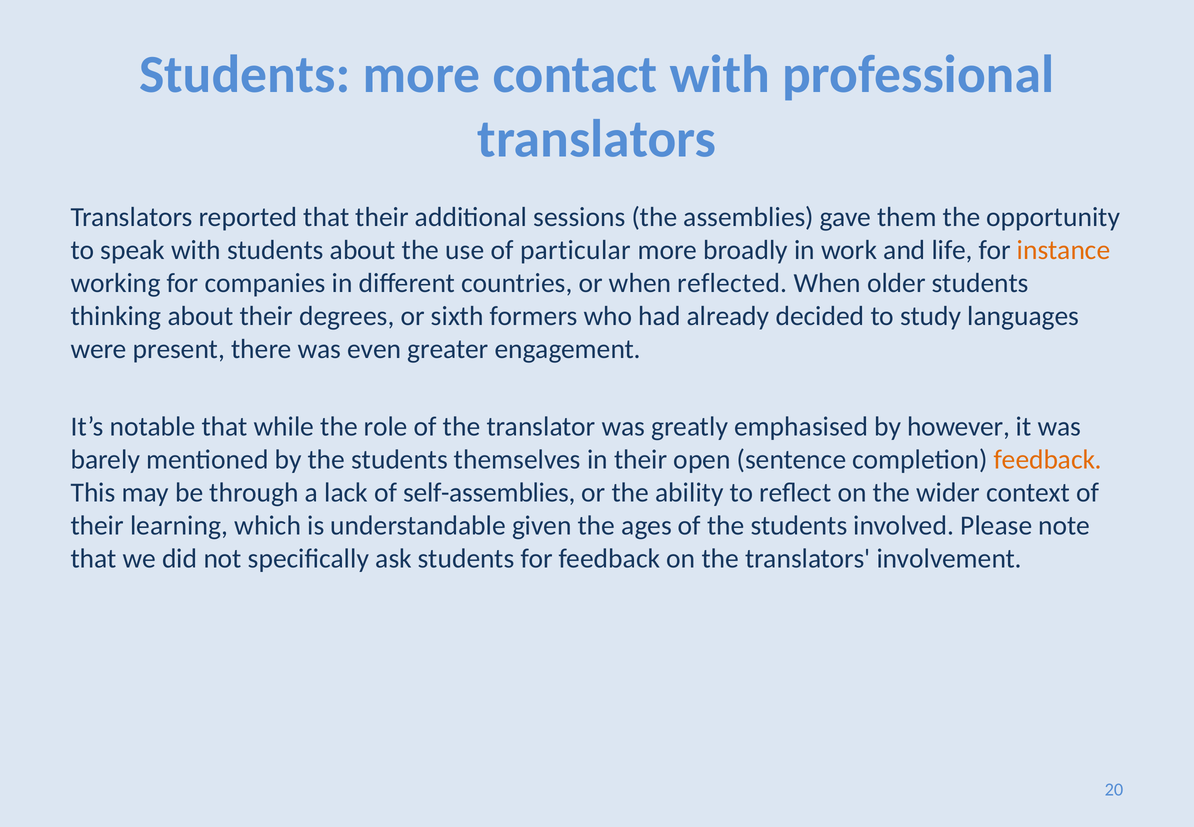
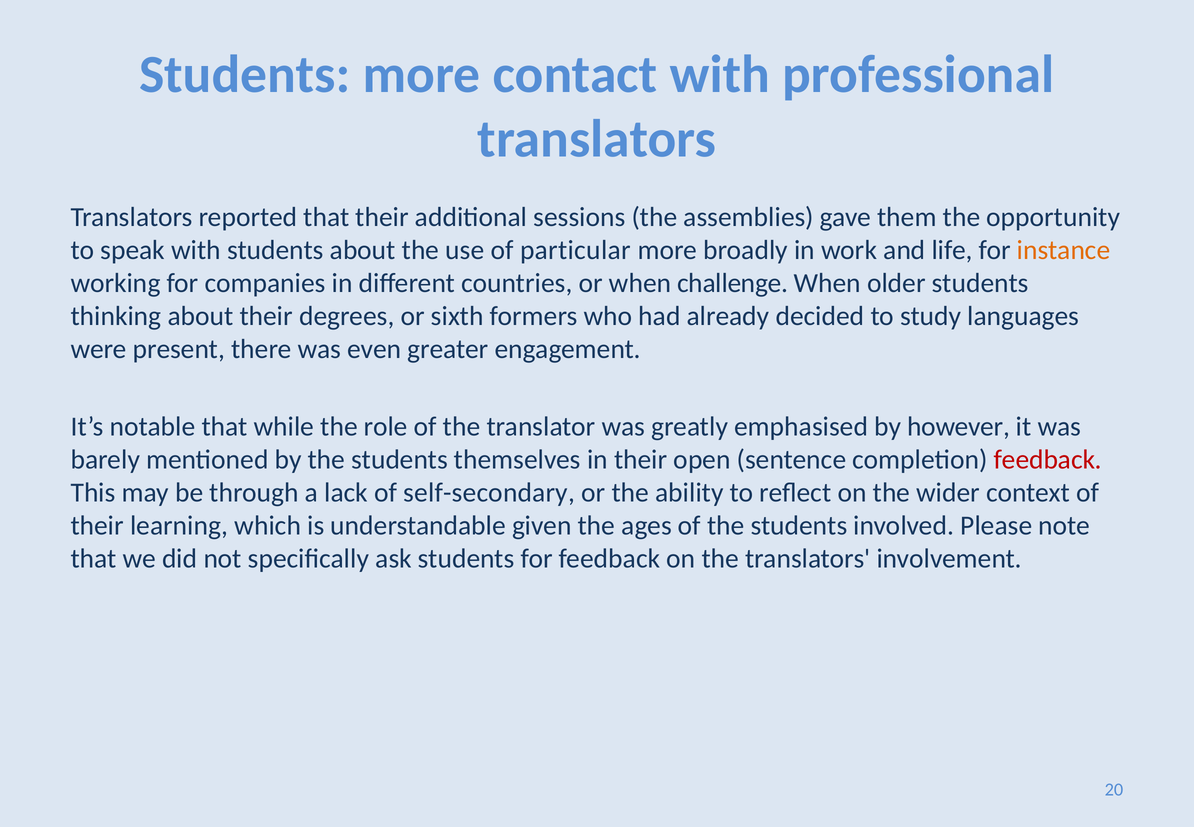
reflected: reflected -> challenge (733, 283)
feedback colour: orange -> red (1048, 459)
self-assemblies: self-assemblies -> self-secondary (489, 492)
